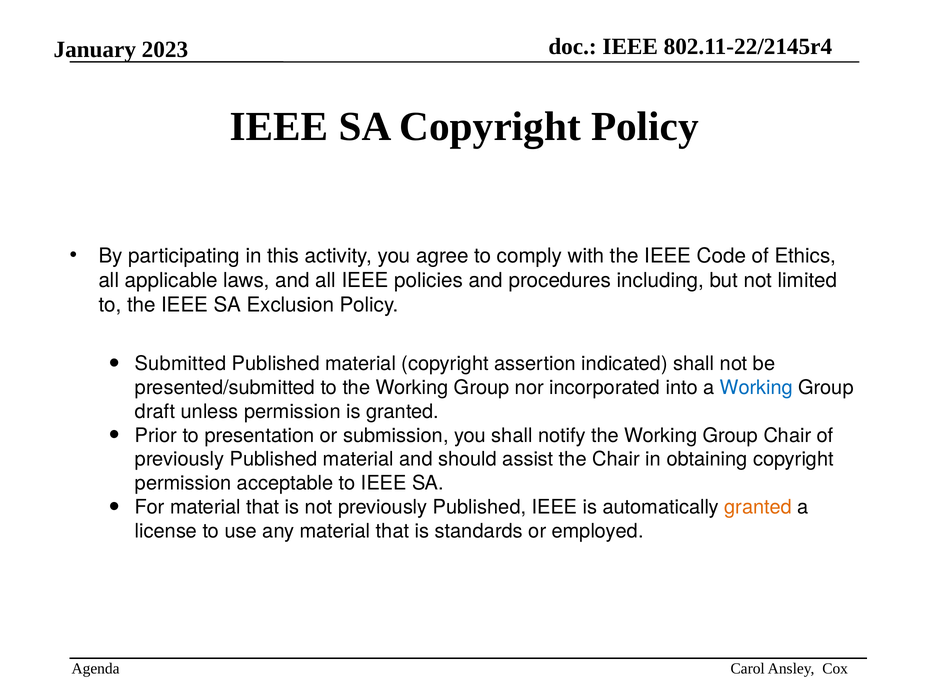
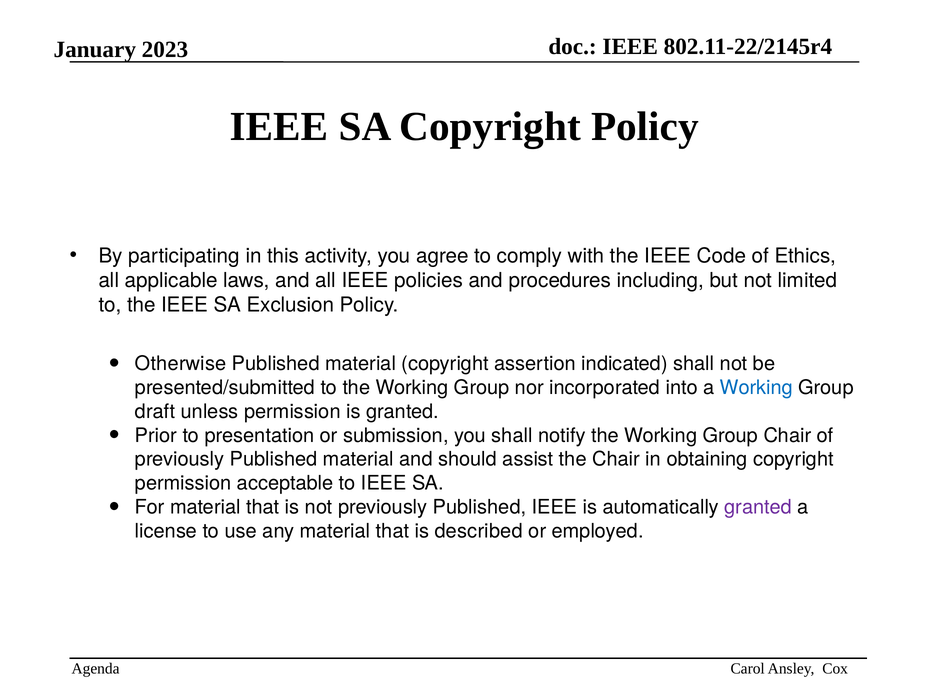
Submitted: Submitted -> Otherwise (181, 363)
granted colour: orange -> purple (758, 507)
standards: standards -> described (479, 531)
